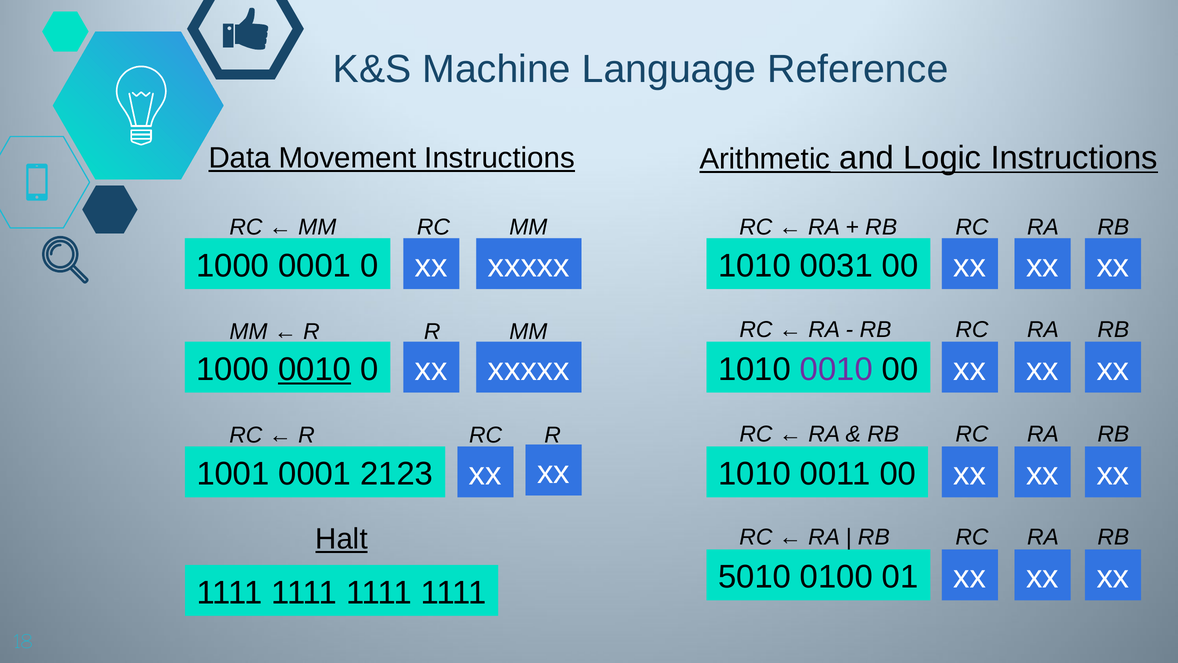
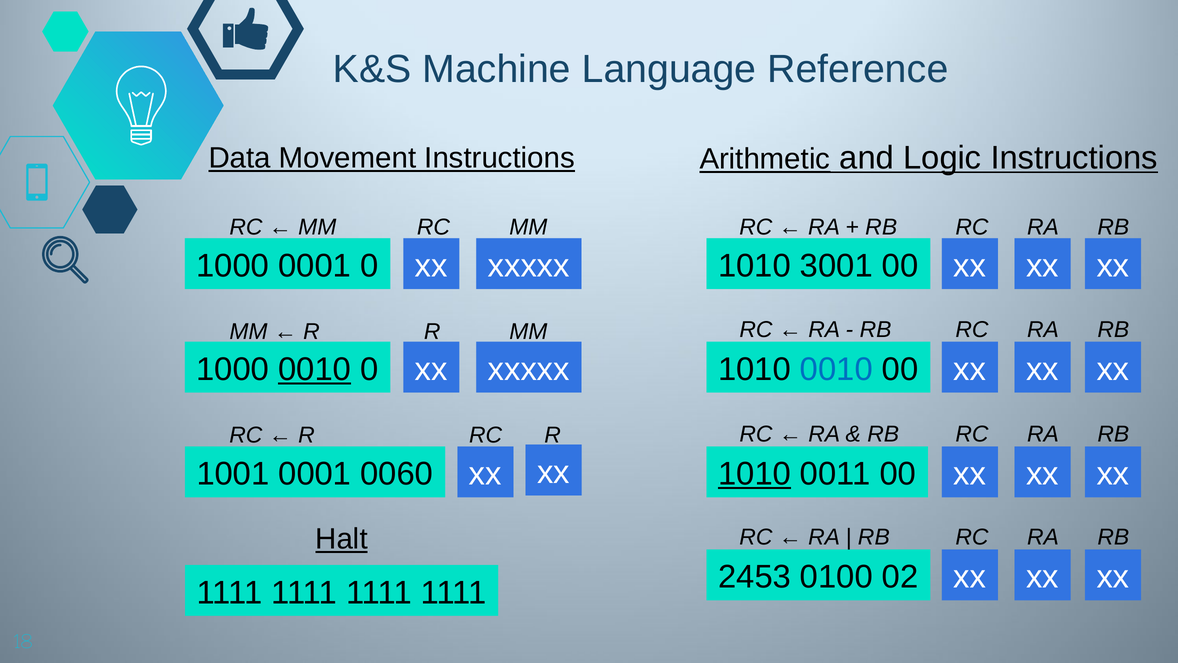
0031: 0031 -> 3001 (836, 266)
0010 colour: purple -> blue (836, 369)
2123: 2123 -> 0060 (397, 474)
1010 underline: none -> present (755, 474)
5010: 5010 -> 2453 (755, 577)
01: 01 -> 02 (900, 577)
